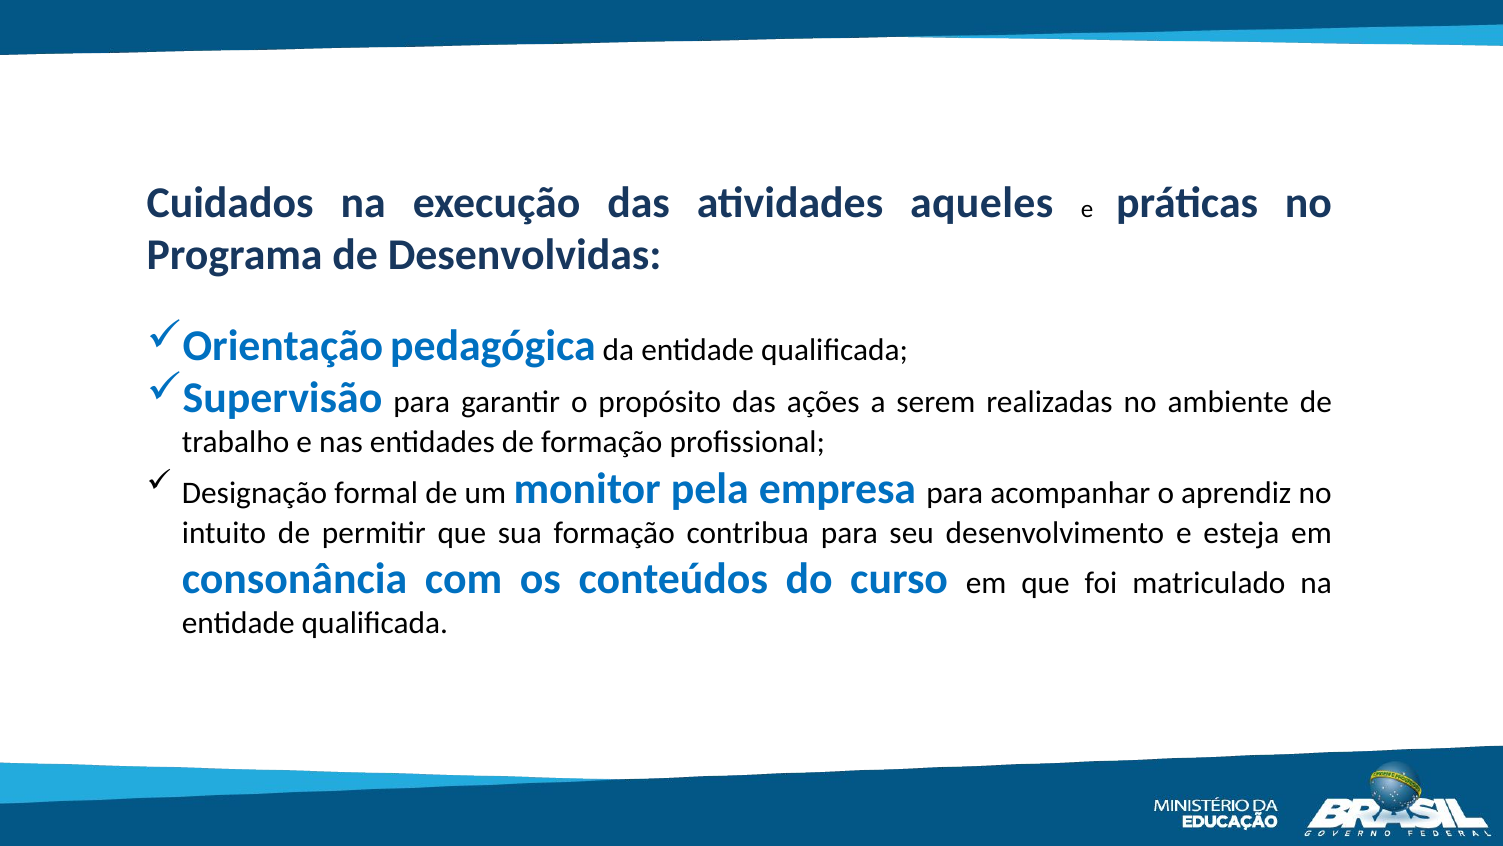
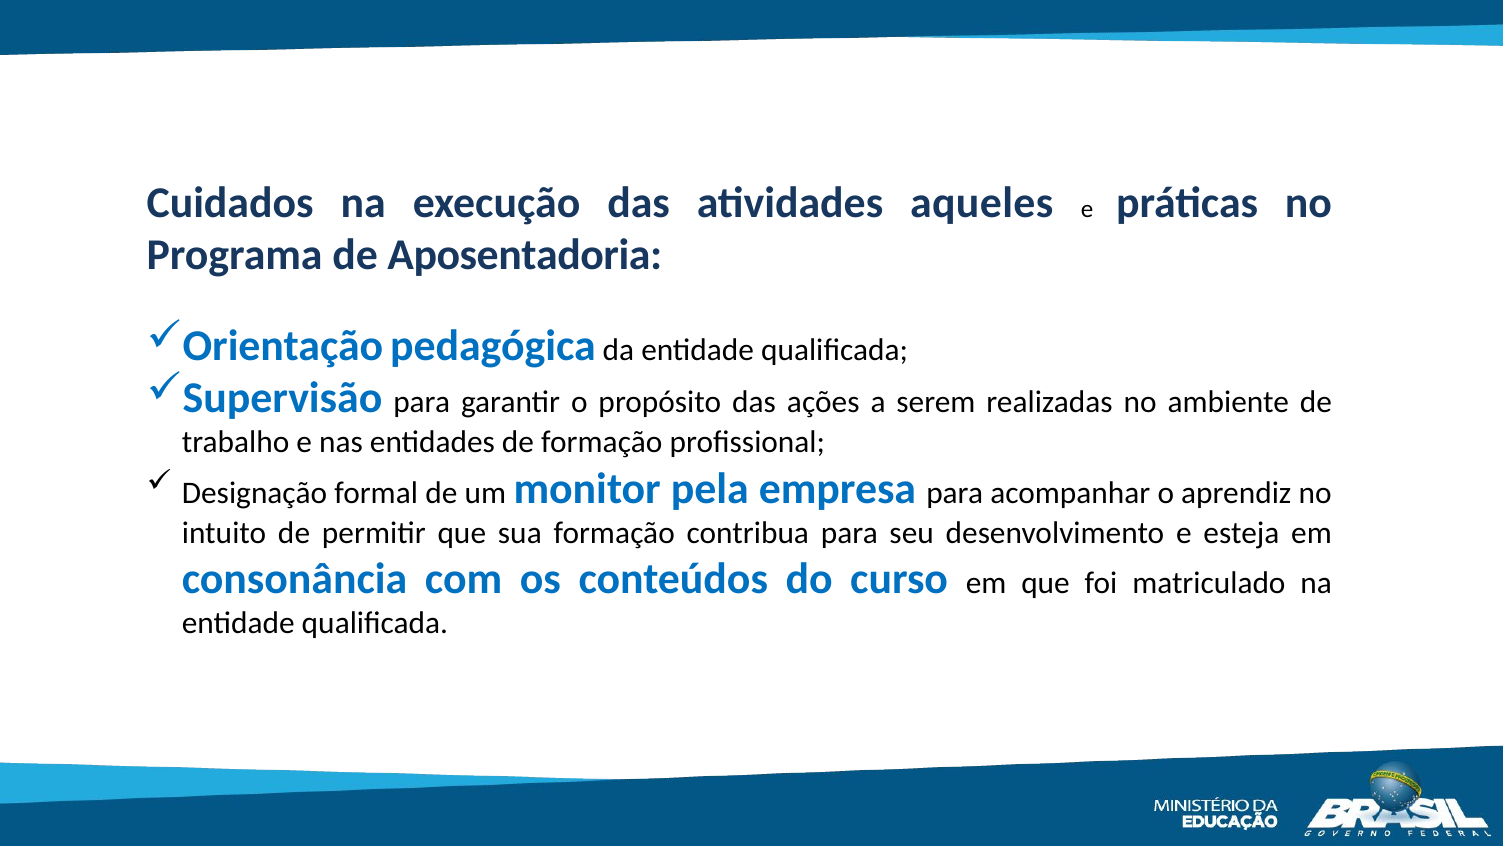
Desenvolvidas: Desenvolvidas -> Aposentadoria (525, 255)
